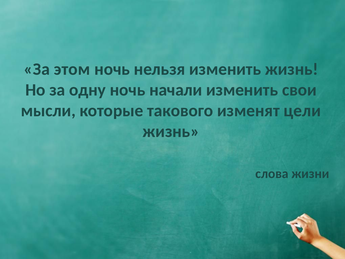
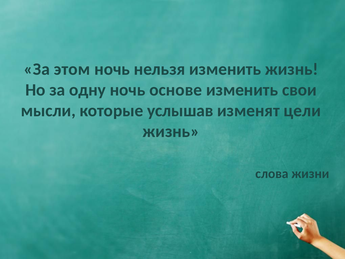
начали: начали -> основе (176, 90)
такового: такового -> услышав (180, 111)
